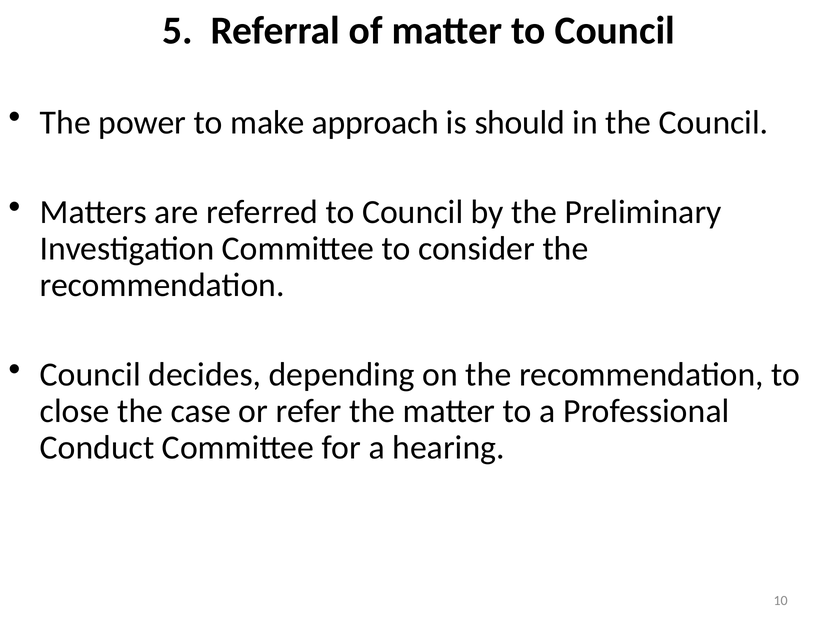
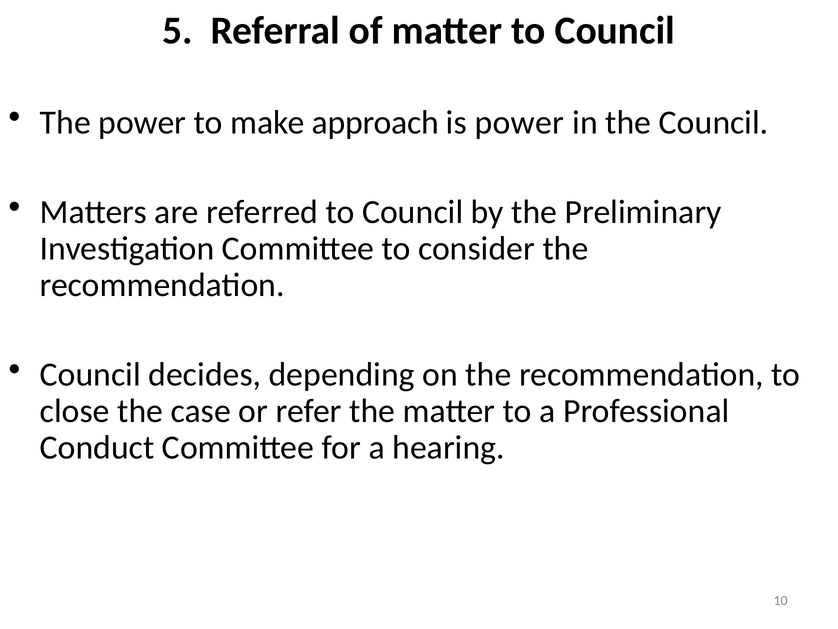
is should: should -> power (519, 123)
